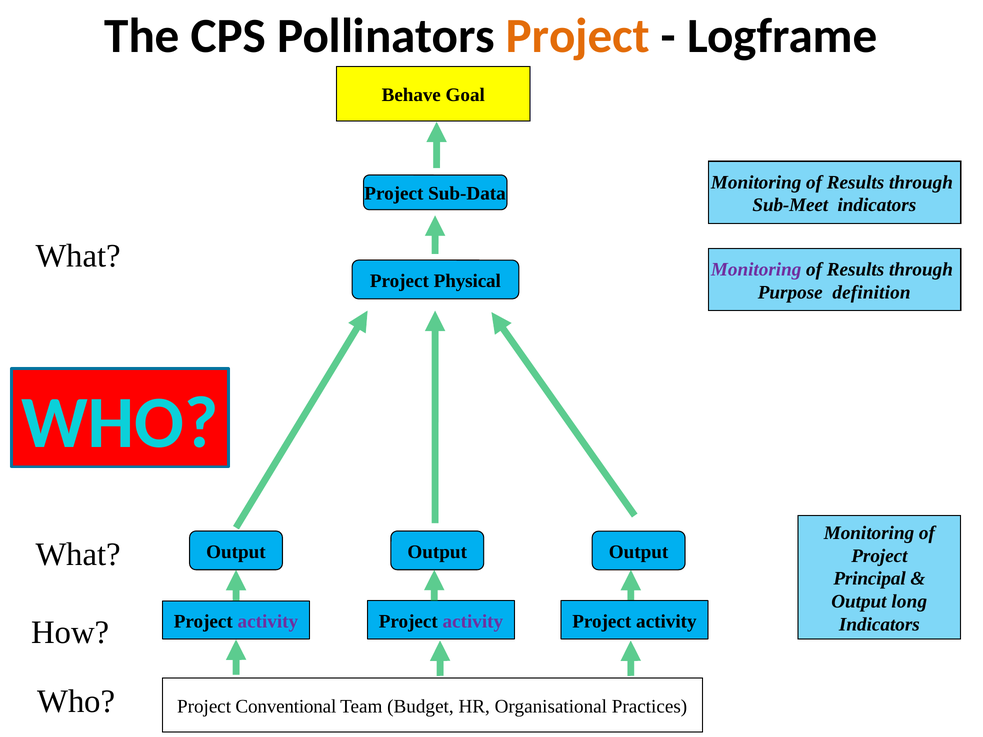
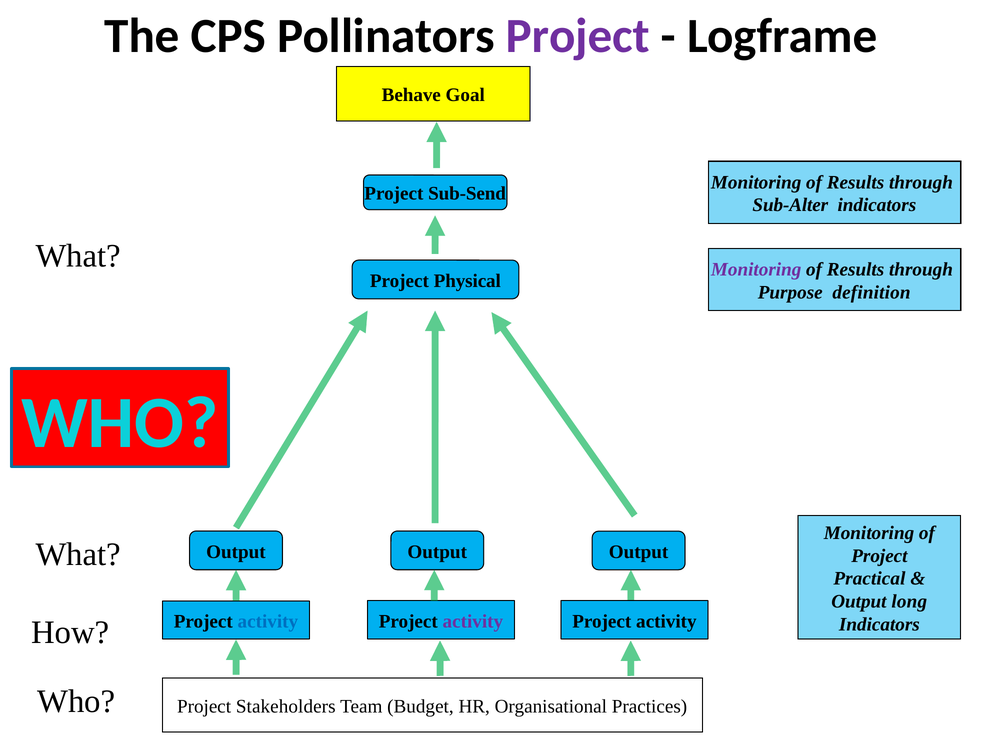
Project colour: orange -> purple (578, 36)
Sub-Data: Sub-Data -> Sub-Send (467, 194)
Sub-Meet: Sub-Meet -> Sub-Alter (790, 205)
Principal: Principal -> Practical (869, 579)
activity colour: purple -> blue (268, 622)
Conventional: Conventional -> Stakeholders (286, 707)
